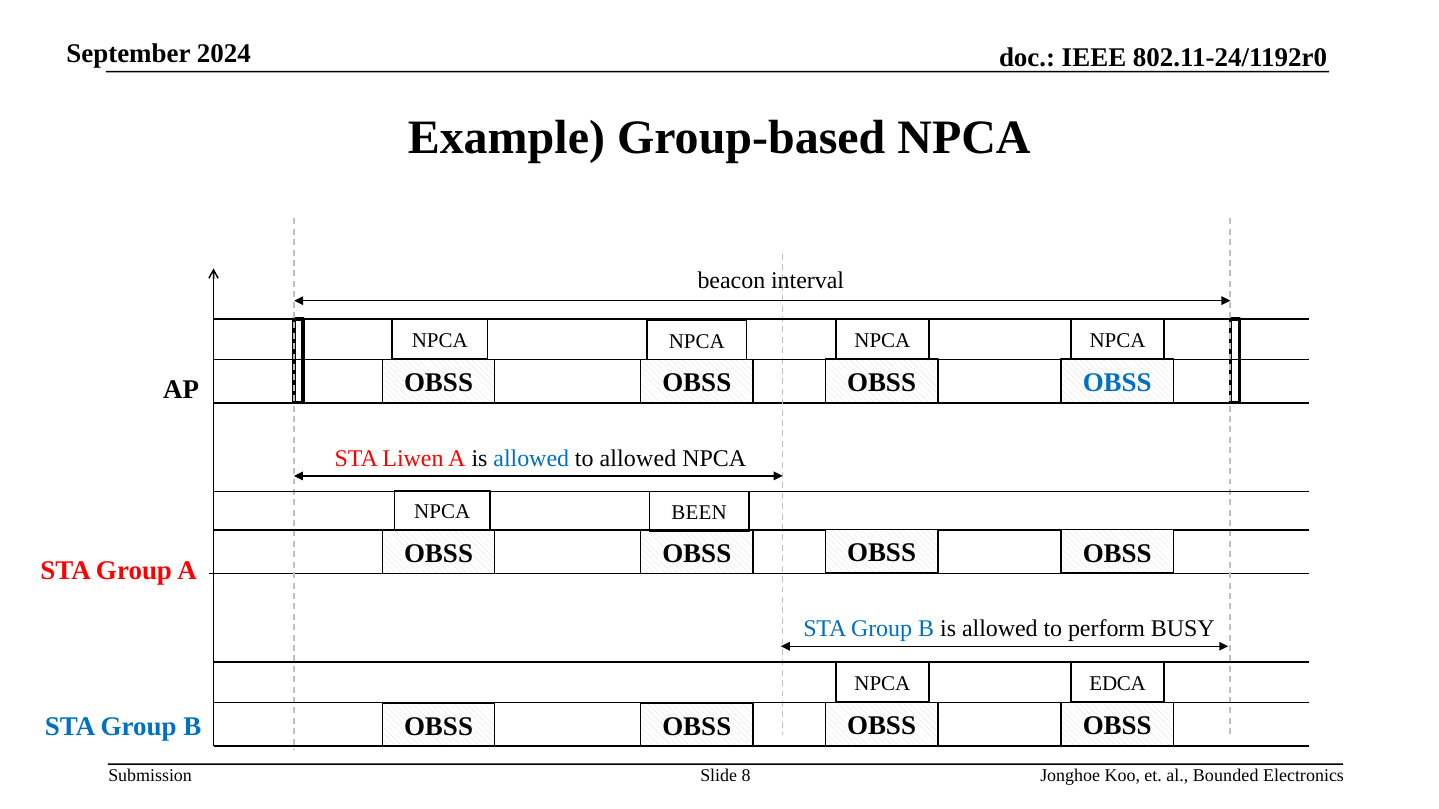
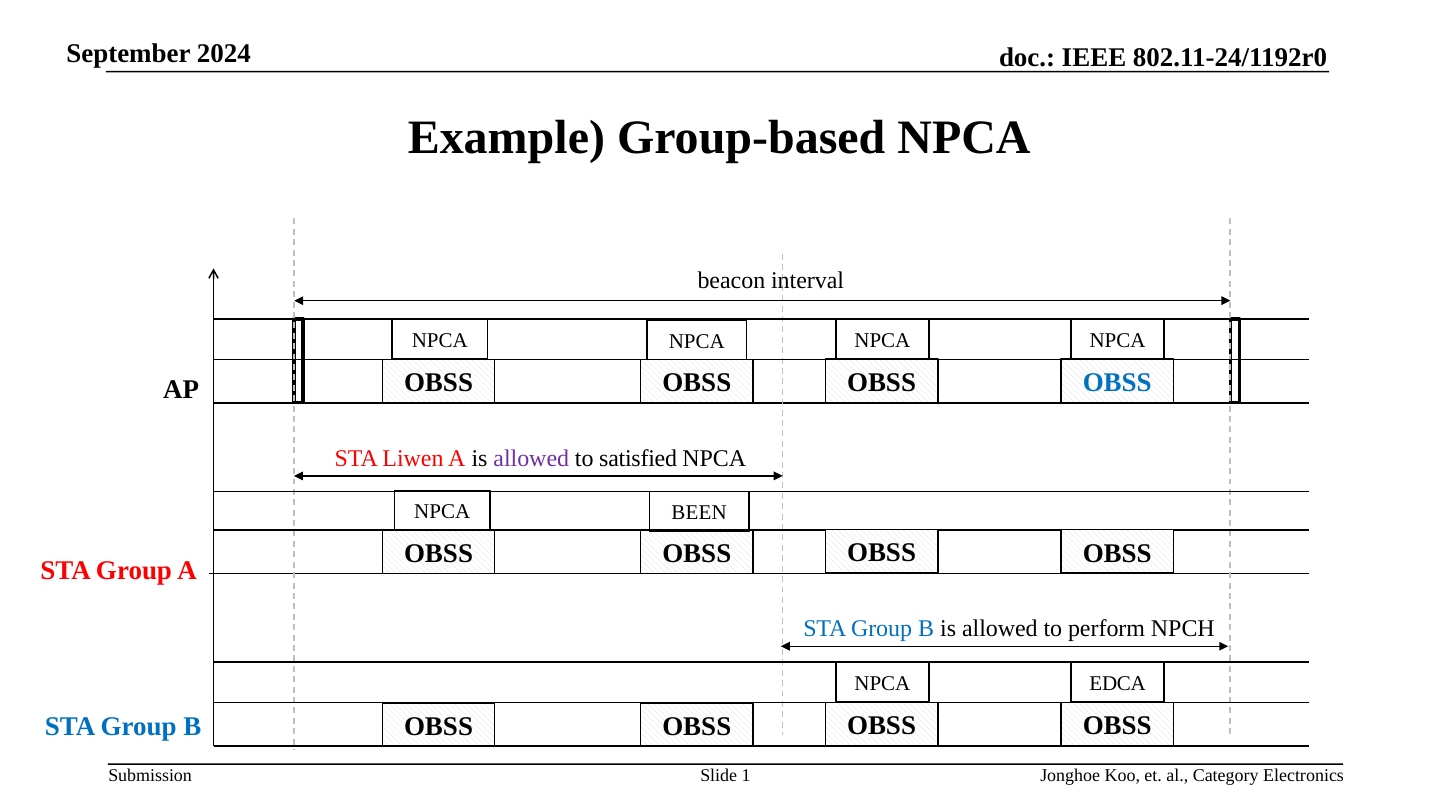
allowed colour: blue -> purple (531, 459)
to allowed: allowed -> satisfied (638, 459)
BUSY: BUSY -> NPCH (1183, 629)
8: 8 -> 1 (746, 776)
Bounded: Bounded -> Category (1226, 776)
